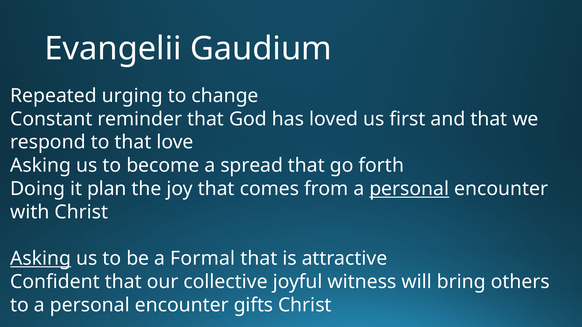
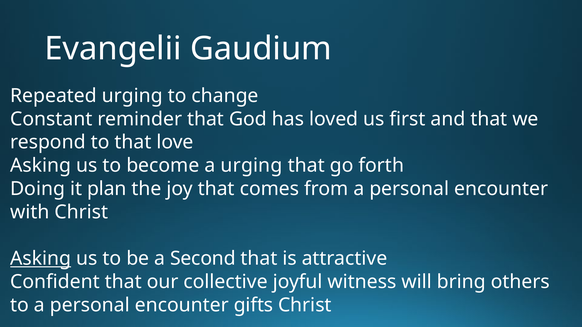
a spread: spread -> urging (252, 166)
personal underline: present -> none (409, 189)
Formal: Formal -> Second (203, 259)
